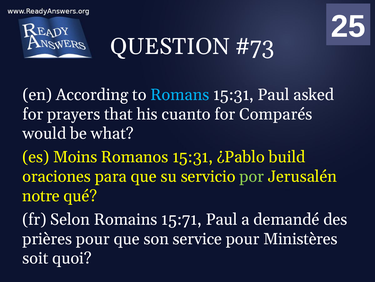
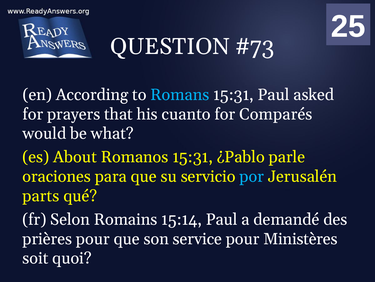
Moins: Moins -> About (75, 157)
build: build -> parle (287, 157)
por colour: light green -> light blue (252, 176)
notre: notre -> parts (41, 195)
15:71: 15:71 -> 15:14 (182, 219)
